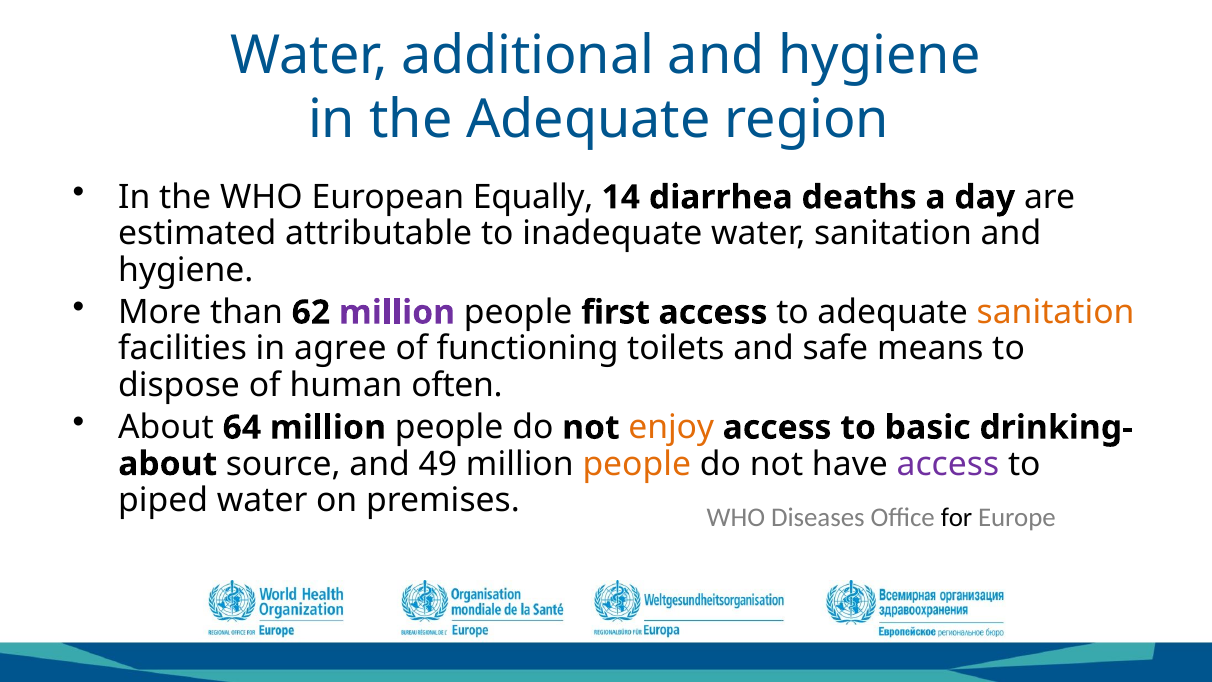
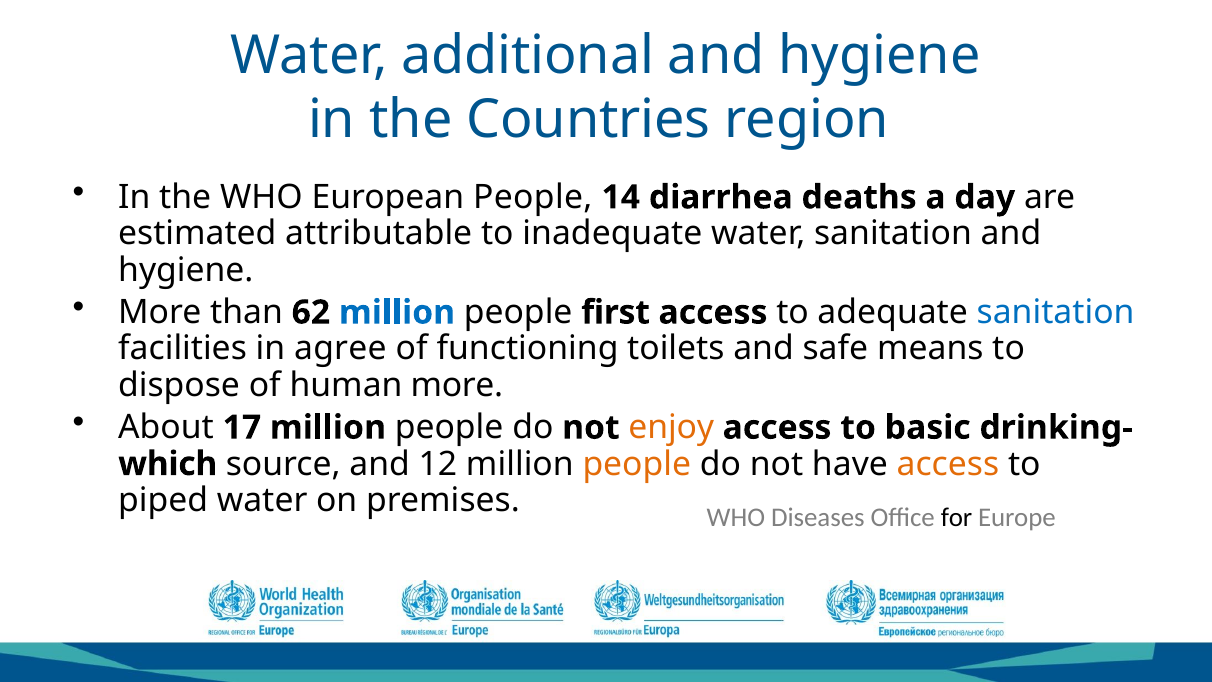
the Adequate: Adequate -> Countries (589, 120)
European Equally: Equally -> People (533, 197)
million colour: purple -> blue (397, 312)
sanitation colour: orange -> blue (1056, 312)
human often: often -> more (457, 385)
64: 64 -> 17 (242, 427)
about: about -> which (168, 464)
49: 49 -> 12 (438, 464)
access colour: purple -> orange (948, 464)
